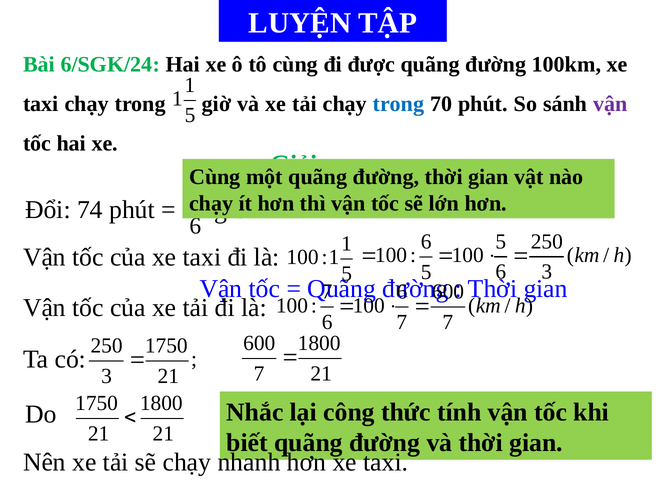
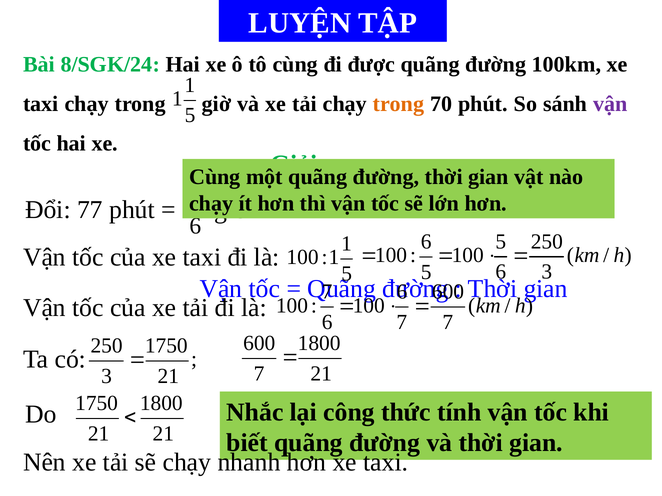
6/SGK/24: 6/SGK/24 -> 8/SGK/24 (110, 64)
trong colour: blue -> orange (399, 104)
74: 74 -> 77 (90, 210)
